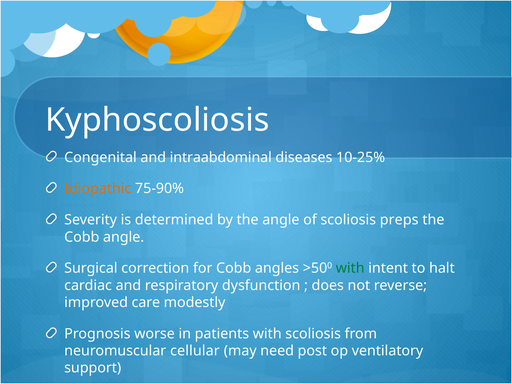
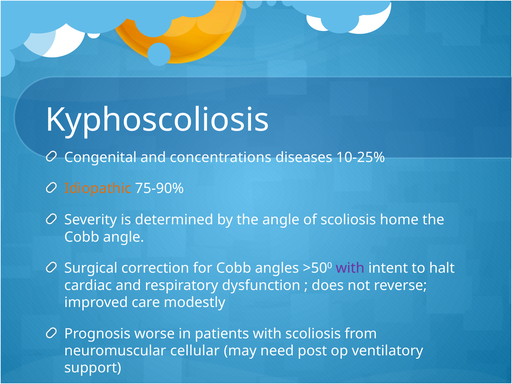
intraabdominal: intraabdominal -> concentrations (221, 157)
preps: preps -> home (399, 220)
with colour: green -> purple (350, 268)
